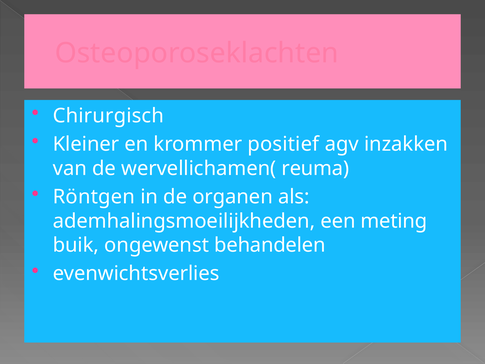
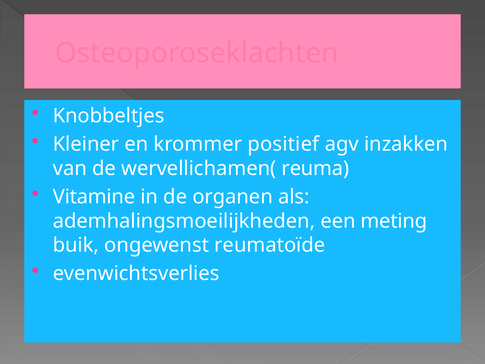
Chirurgisch: Chirurgisch -> Knobbeltjes (109, 116)
Röntgen: Röntgen -> Vitamine (94, 197)
behandelen: behandelen -> reumatoïde (270, 245)
